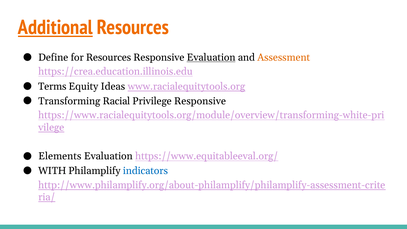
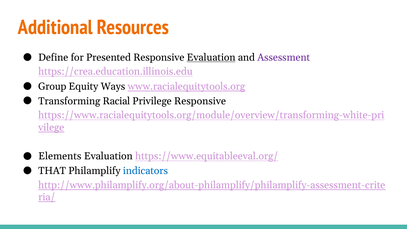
Additional underline: present -> none (55, 28)
for Resources: Resources -> Presented (109, 57)
Assessment colour: orange -> purple (284, 57)
Terms: Terms -> Group (52, 86)
Ideas: Ideas -> Ways (113, 86)
WITH: WITH -> THAT (52, 171)
